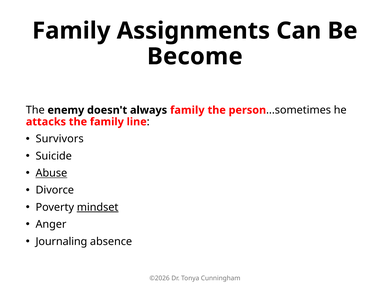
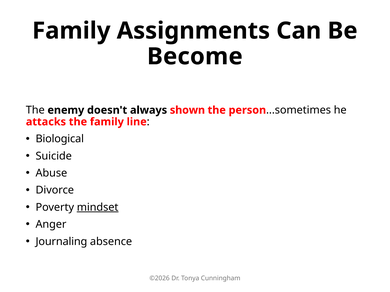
always family: family -> shown (187, 110)
Survivors: Survivors -> Biological (60, 139)
Abuse underline: present -> none (51, 173)
